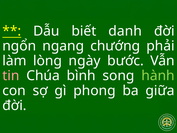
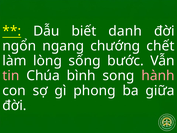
phải: phải -> chết (160, 46)
ngày: ngày -> sống (85, 61)
hành colour: light green -> pink (158, 76)
